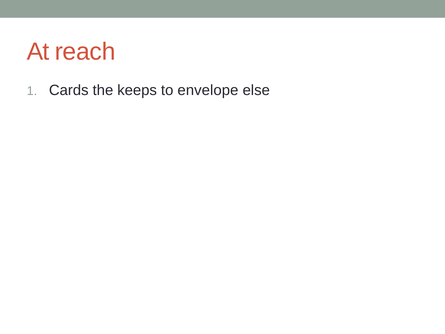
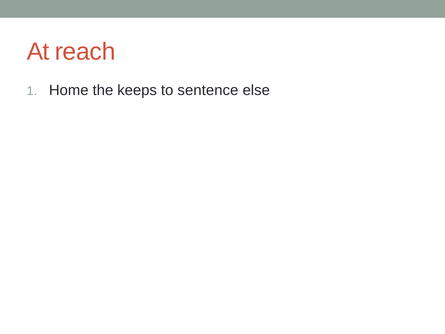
Cards: Cards -> Home (69, 90)
envelope: envelope -> sentence (208, 90)
